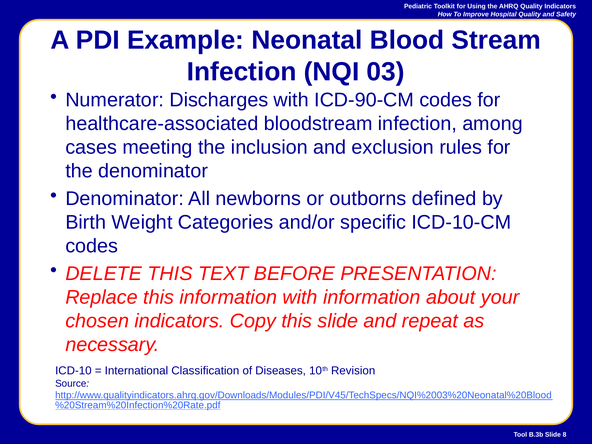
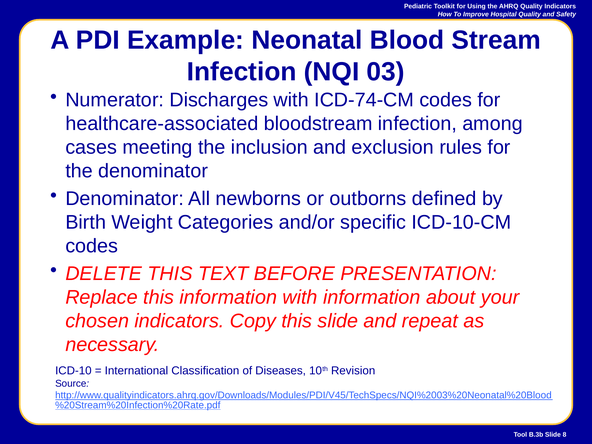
ICD-90-CM: ICD-90-CM -> ICD-74-CM (364, 100)
